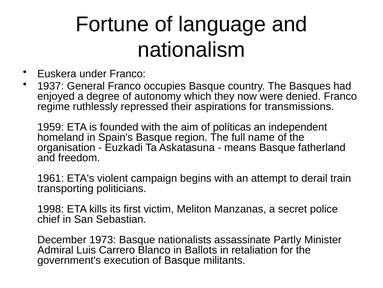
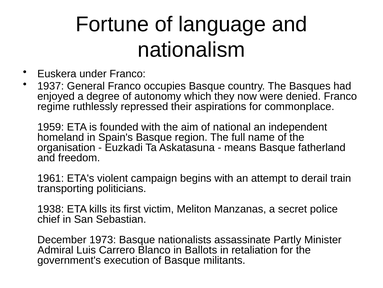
transmissions: transmissions -> commonplace (299, 106)
políticas: políticas -> national (232, 127)
1998: 1998 -> 1938 (51, 209)
